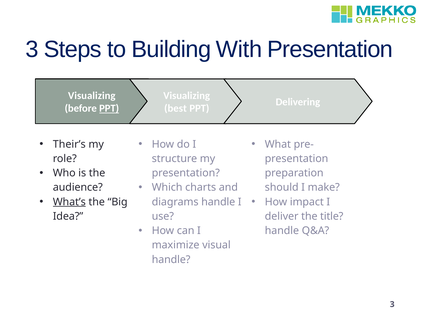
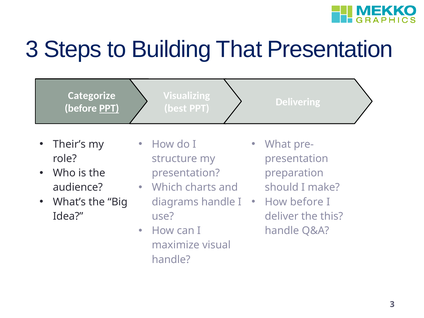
With: With -> That (239, 49)
Visualizing: Visualizing -> Categorize (92, 96)
What’s underline: present -> none (69, 202)
How impact: impact -> before (307, 202)
title: title -> this (332, 216)
